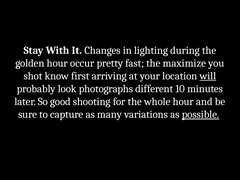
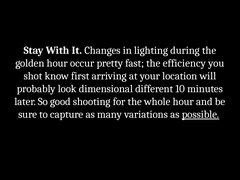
maximize: maximize -> efficiency (184, 63)
will underline: present -> none (208, 76)
photographs: photographs -> dimensional (106, 89)
